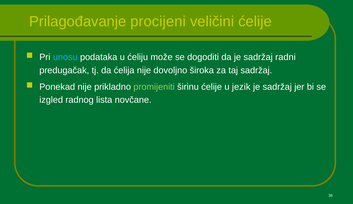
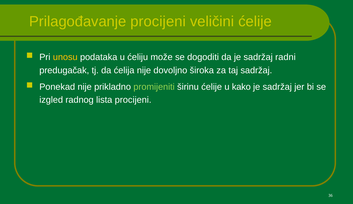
unosu colour: light blue -> yellow (65, 57)
jezik: jezik -> kako (241, 87)
lista novčane: novčane -> procijeni (133, 100)
